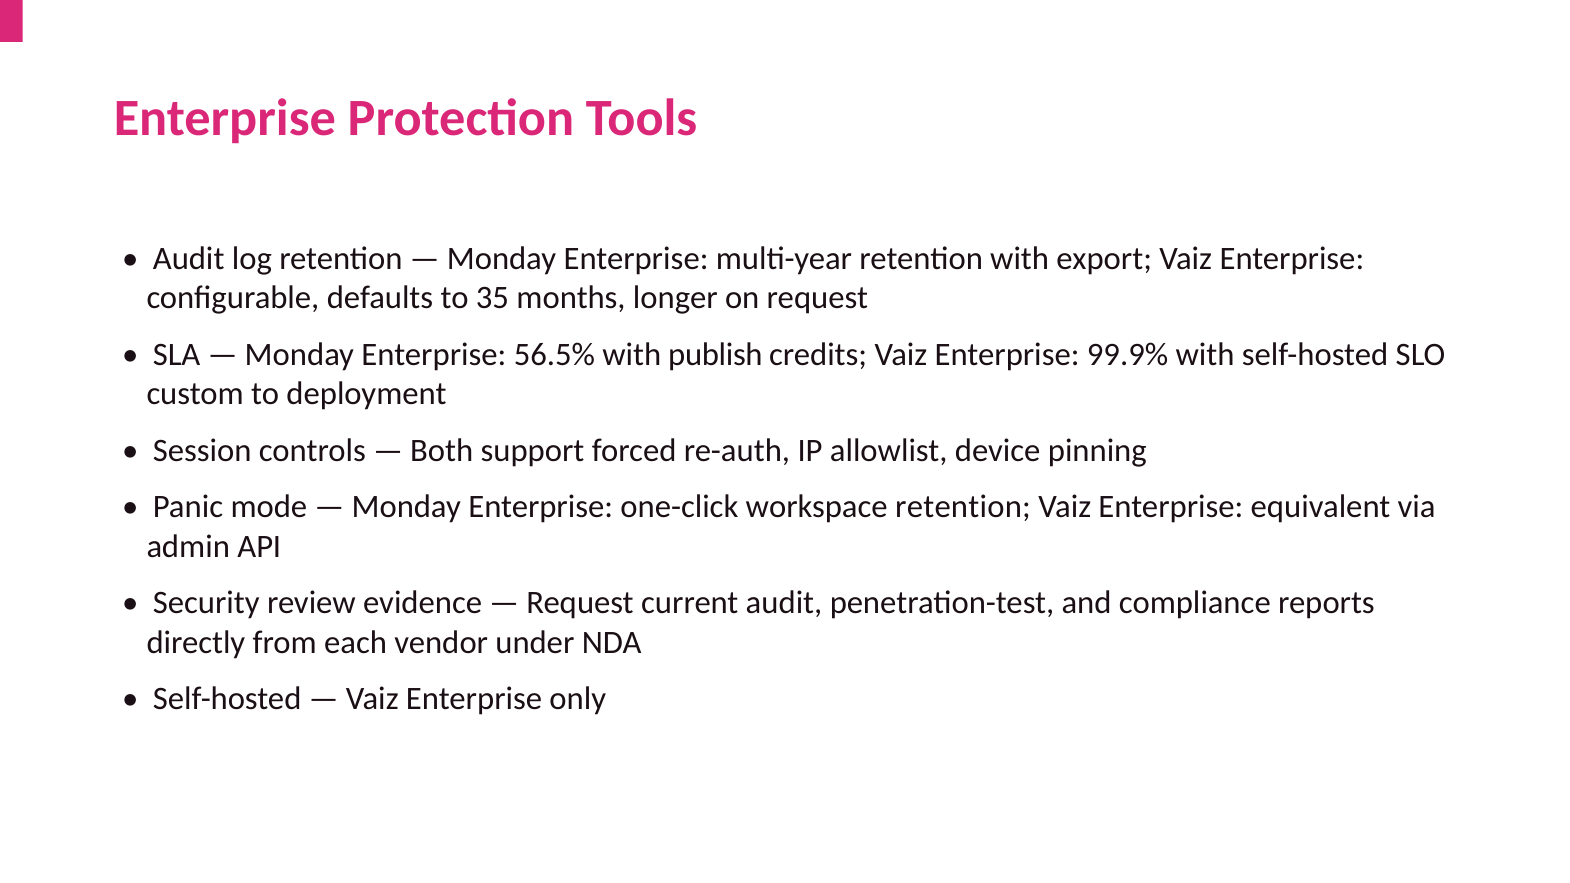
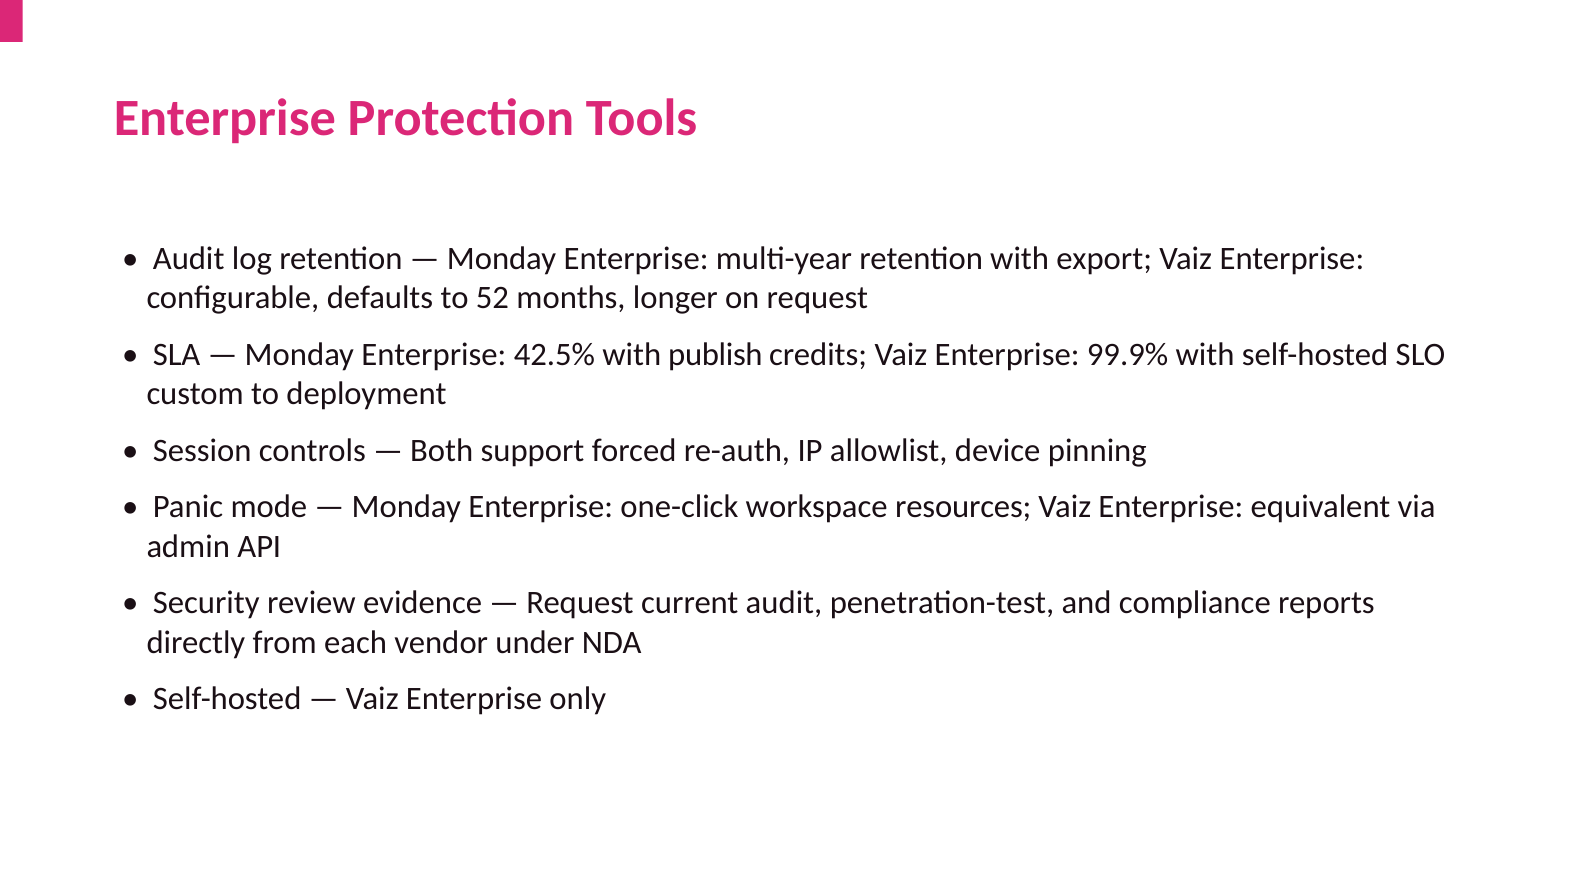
35: 35 -> 52 (492, 298)
56.5%: 56.5% -> 42.5% (554, 355)
workspace retention: retention -> resources (963, 507)
